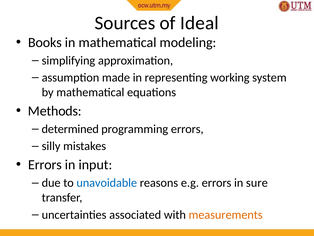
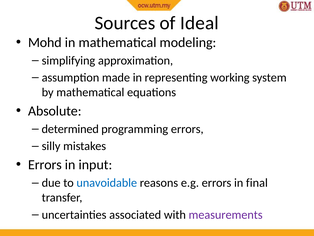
Books: Books -> Mohd (45, 42)
Methods: Methods -> Absolute (55, 111)
sure: sure -> final (257, 183)
measurements colour: orange -> purple (226, 214)
